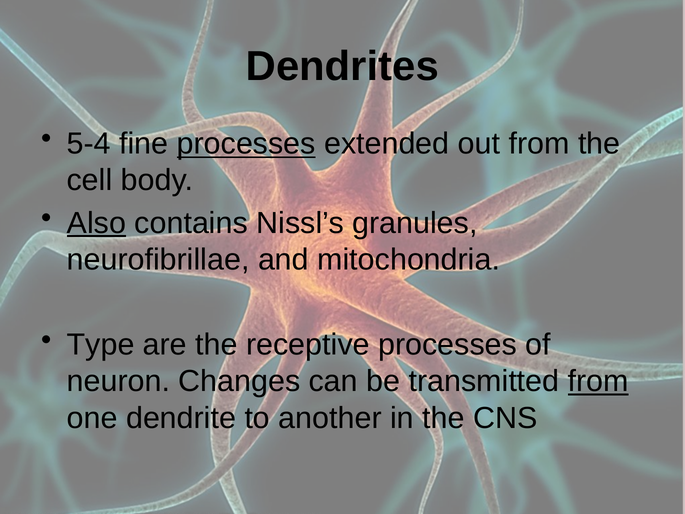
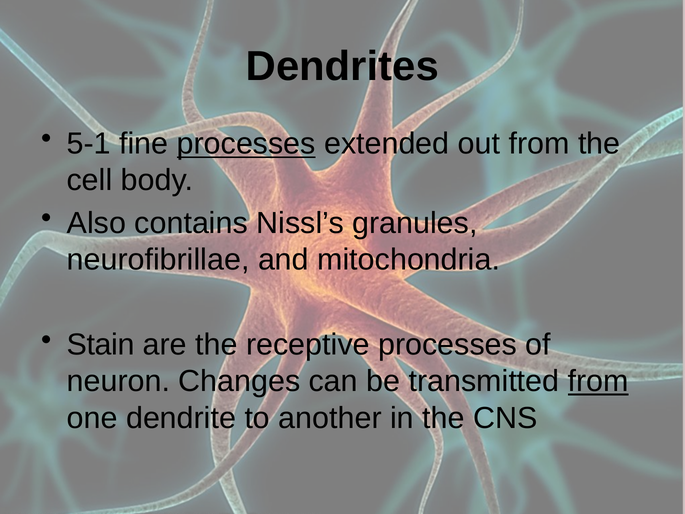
5-4: 5-4 -> 5-1 (89, 144)
Also underline: present -> none (96, 223)
Type: Type -> Stain (101, 345)
